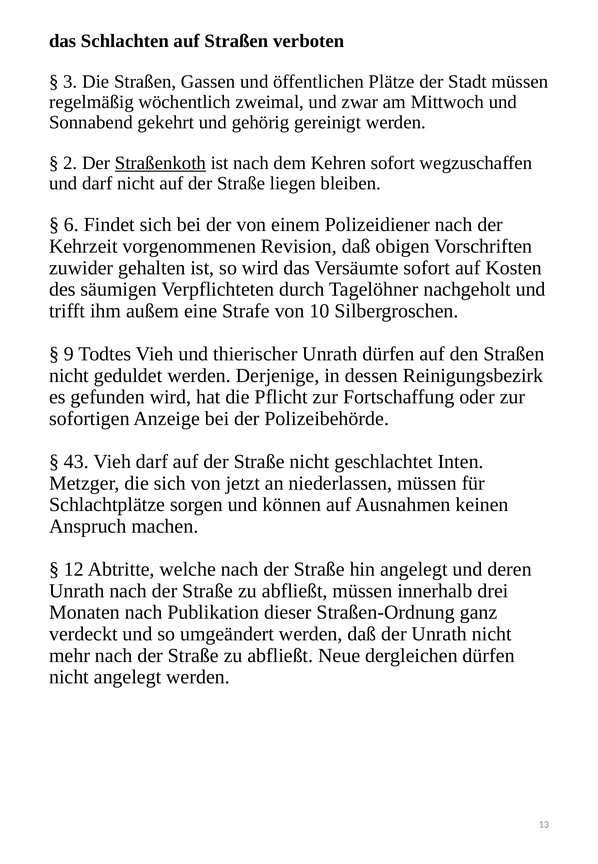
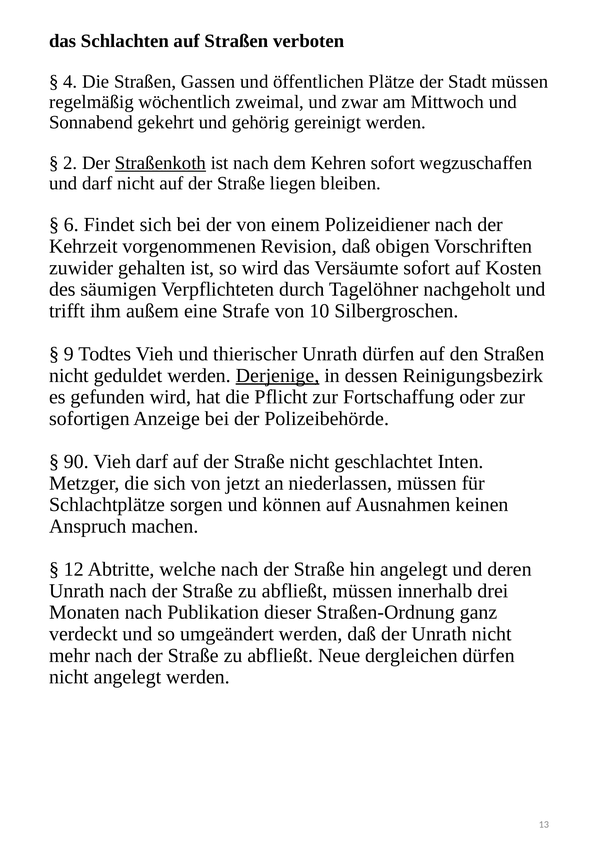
3: 3 -> 4 (70, 82)
Derjenige underline: none -> present (278, 375)
43: 43 -> 90 (76, 462)
